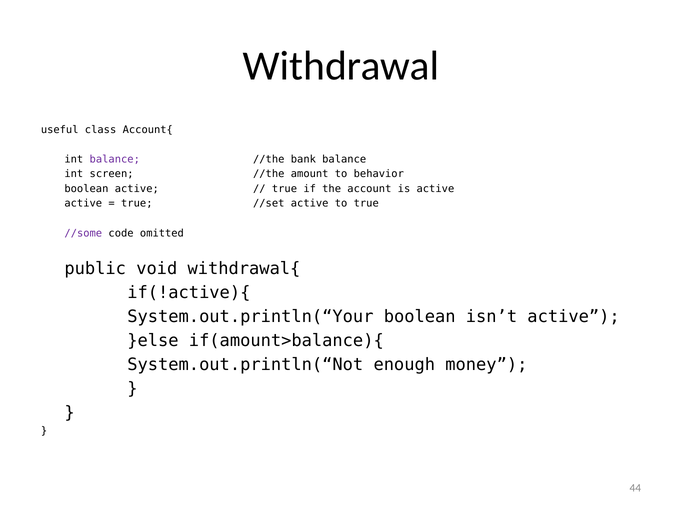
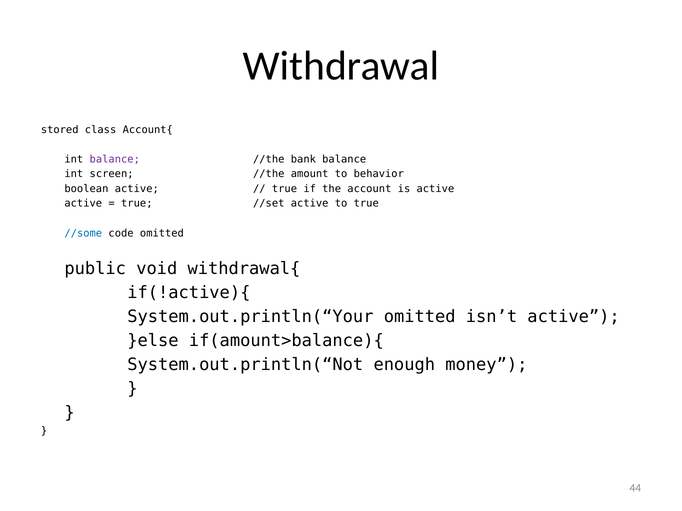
useful: useful -> stored (60, 130)
//some colour: purple -> blue (83, 233)
System.out.println(“Your boolean: boolean -> omitted (420, 317)
